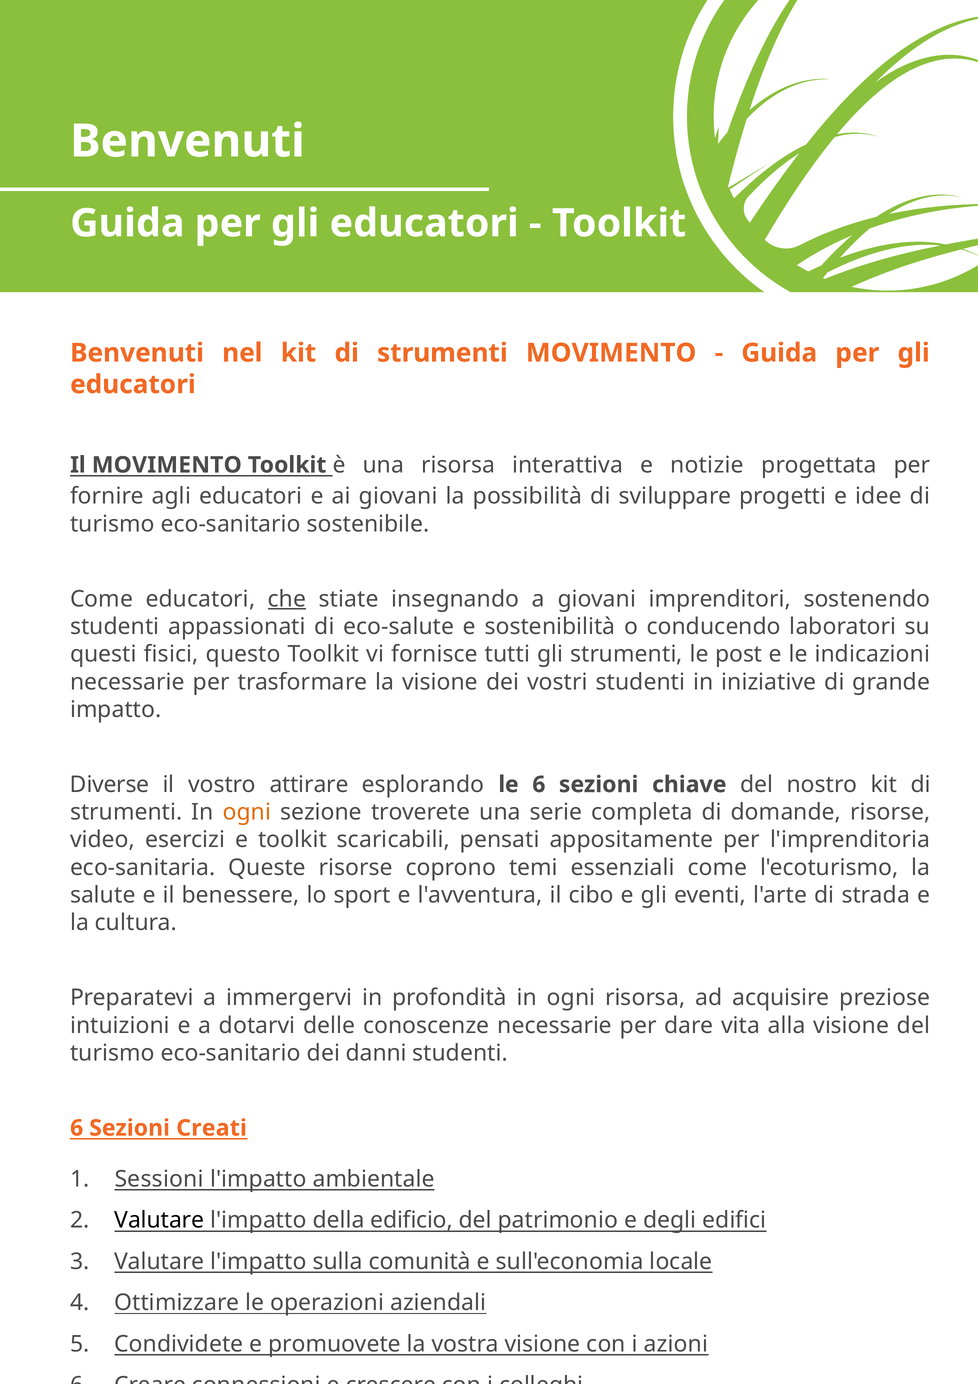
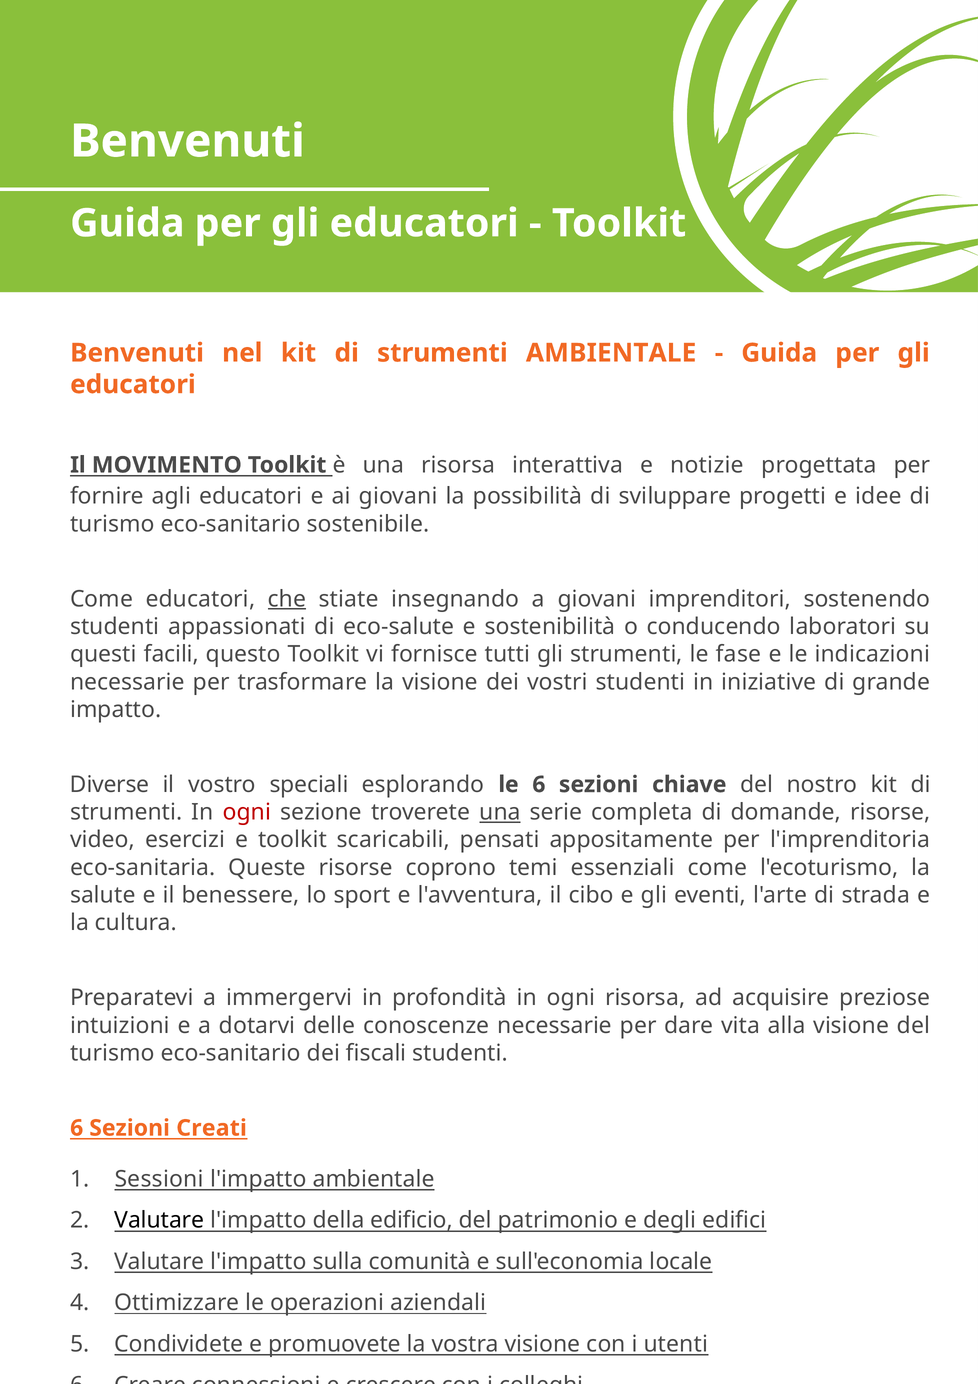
strumenti MOVIMENTO: MOVIMENTO -> AMBIENTALE (611, 353)
fisici: fisici -> facili (171, 654)
post: post -> fase (739, 654)
attirare: attirare -> speciali (309, 784)
ogni colour: orange -> red (247, 812)
una underline: none -> present (500, 812)
danni: danni -> fiscali (376, 1052)
azioni: azioni -> utenti (676, 1343)
